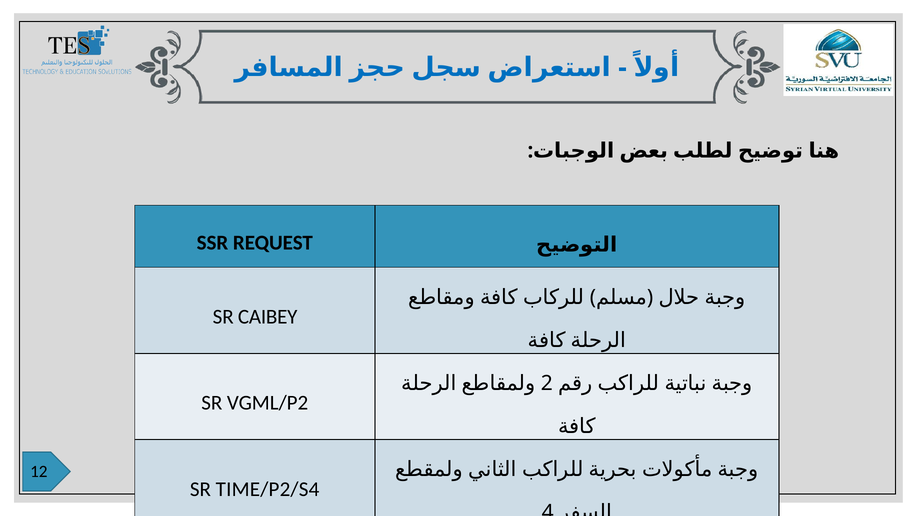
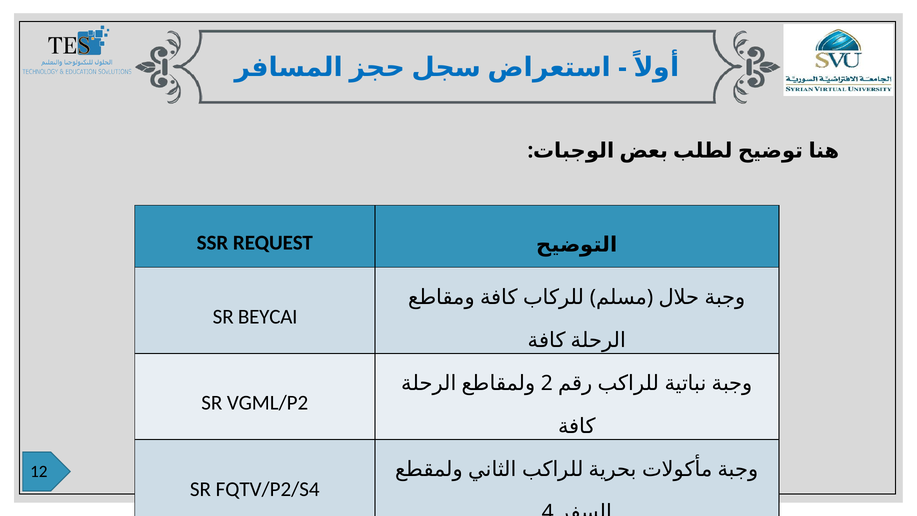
CAIBEY: CAIBEY -> BEYCAI (268, 317)
TIME/P2/S4: TIME/P2/S4 -> FQTV/P2/S4 (268, 489)
